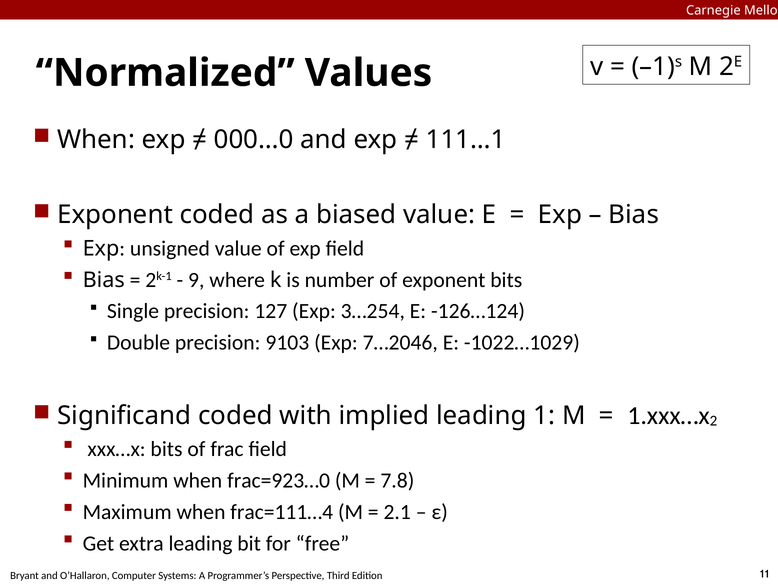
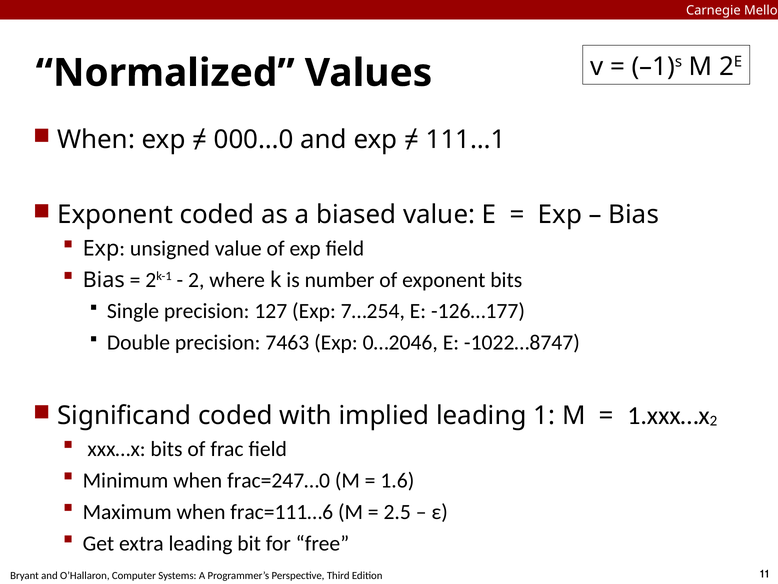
9: 9 -> 2 (196, 280)
3…254: 3…254 -> 7…254 (373, 311)
-126…124: -126…124 -> -126…177 (478, 311)
9103: 9103 -> 7463 (287, 342)
7…2046: 7…2046 -> 0…2046 (400, 342)
-1022…1029: -1022…1029 -> -1022…8747 (522, 342)
frac=923…0: frac=923…0 -> frac=247…0 (279, 480)
7.8: 7.8 -> 1.6 (397, 480)
frac=111…4: frac=111…4 -> frac=111…6 (282, 512)
2.1: 2.1 -> 2.5 (397, 512)
